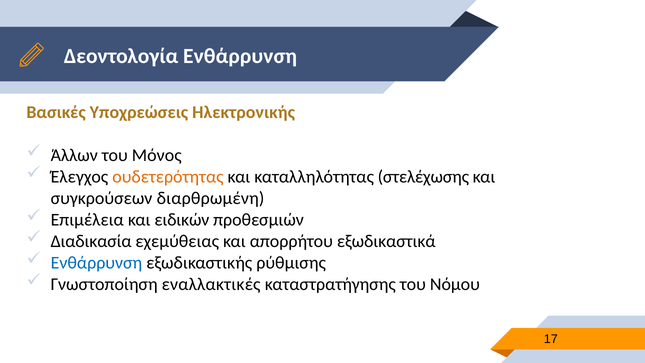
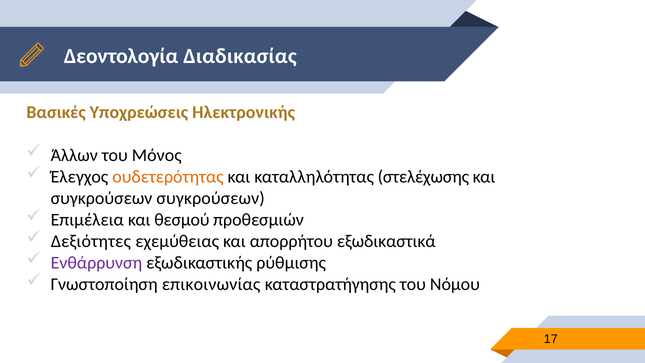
Δεοντολογία Ενθάρρυνση: Ενθάρρυνση -> Διαδικασίας (240, 56)
συγκρούσεων διαρθρωμένη: διαρθρωμένη -> συγκρούσεων (211, 198)
ειδικών: ειδικών -> θεσμού (182, 220)
Διαδικασία: Διαδικασία -> Δεξιότητες (91, 241)
Ενθάρρυνση colour: blue -> purple (96, 263)
εναλλακτικές: εναλλακτικές -> επικοινωνίας (211, 284)
